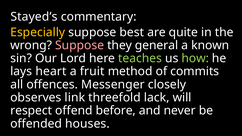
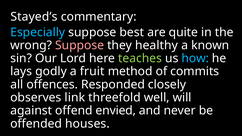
Especially colour: yellow -> light blue (38, 32)
general: general -> healthy (156, 45)
how colour: light green -> light blue (195, 58)
heart: heart -> godly (51, 71)
Messenger: Messenger -> Responded (113, 85)
lack: lack -> well (157, 98)
respect: respect -> against (31, 111)
before: before -> envied (116, 111)
